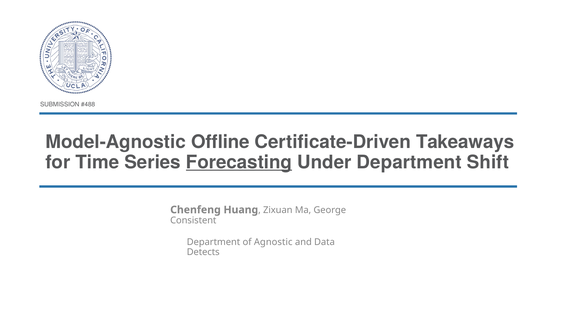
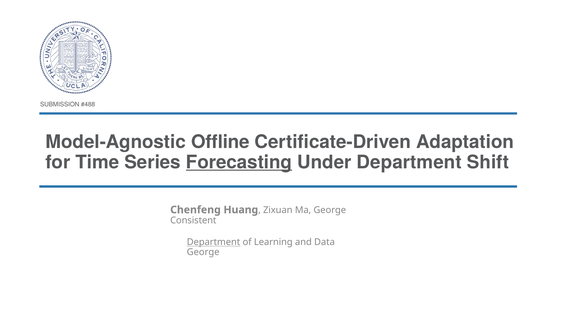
Takeaways: Takeaways -> Adaptation (465, 142)
Department underline: none -> present (213, 242)
Agnostic: Agnostic -> Learning (273, 242)
Detects: Detects -> George (203, 252)
